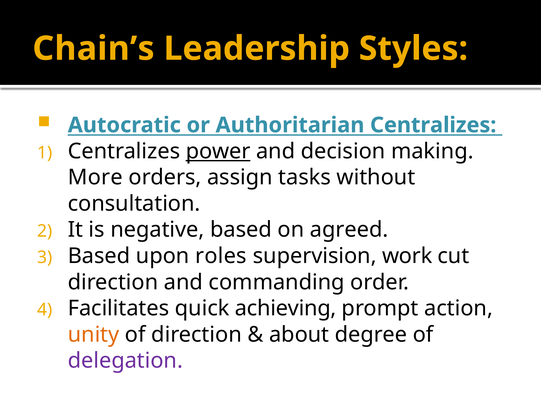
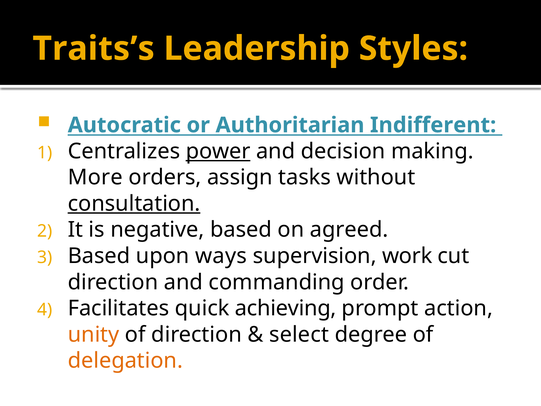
Chain’s: Chain’s -> Traits’s (94, 49)
Authoritarian Centralizes: Centralizes -> Indifferent (433, 125)
consultation underline: none -> present (134, 204)
roles: roles -> ways (221, 256)
about: about -> select (299, 334)
delegation colour: purple -> orange (125, 360)
